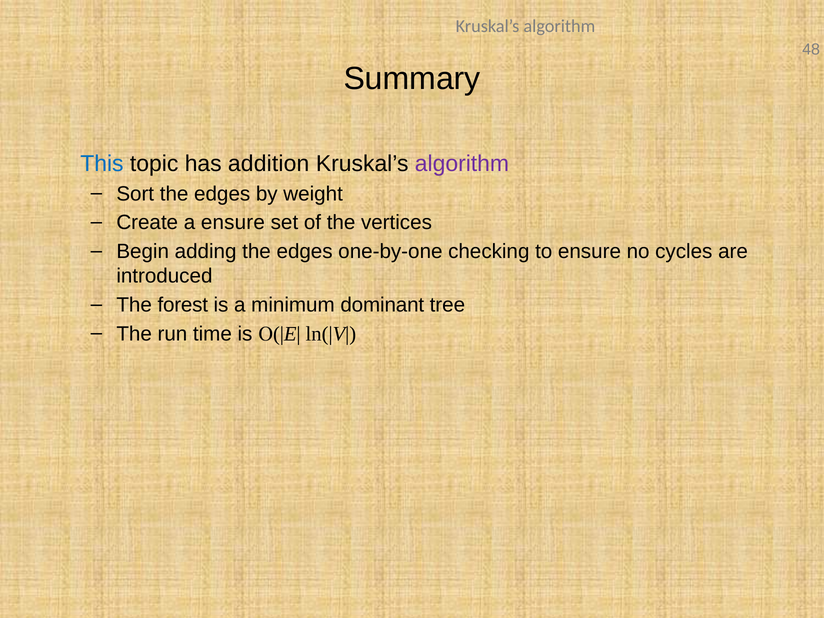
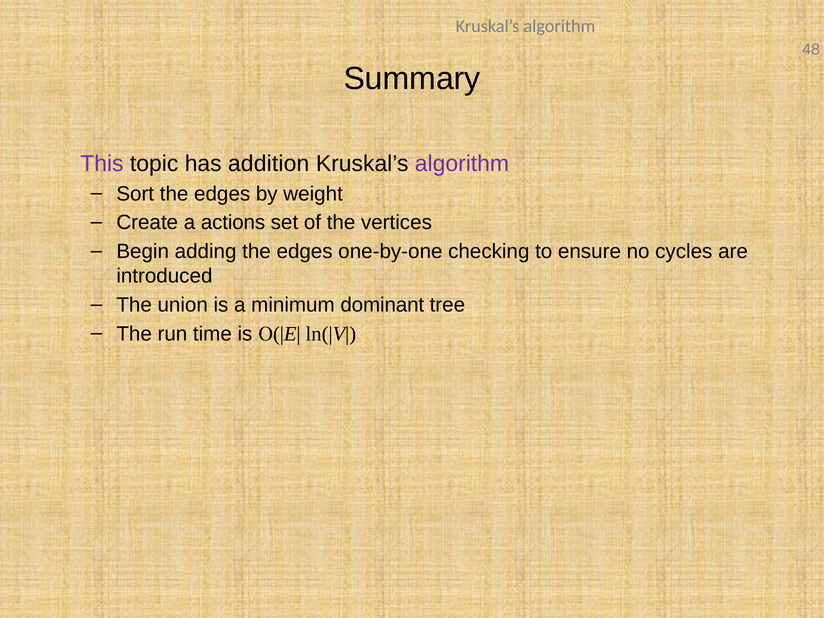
This colour: blue -> purple (102, 164)
a ensure: ensure -> actions (233, 223)
forest: forest -> union (183, 305)
